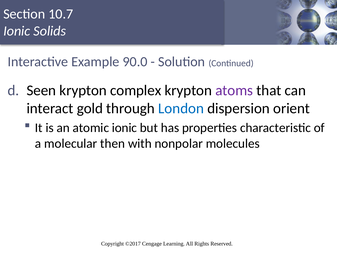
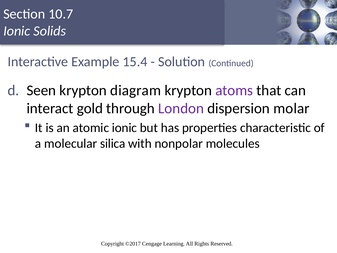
90.0: 90.0 -> 15.4 (135, 62)
complex: complex -> diagram (136, 90)
London colour: blue -> purple (181, 108)
orient: orient -> molar (292, 108)
then: then -> silica (113, 143)
